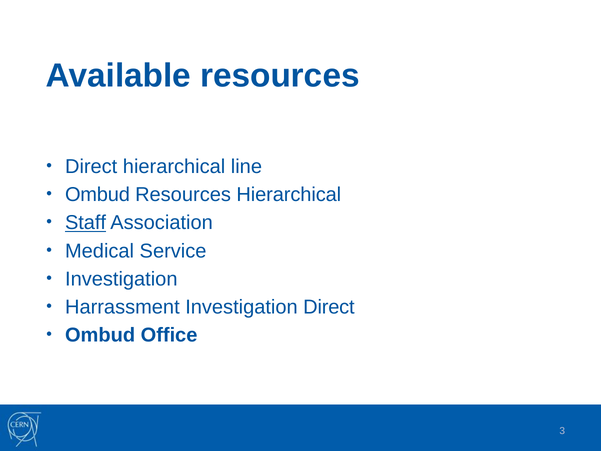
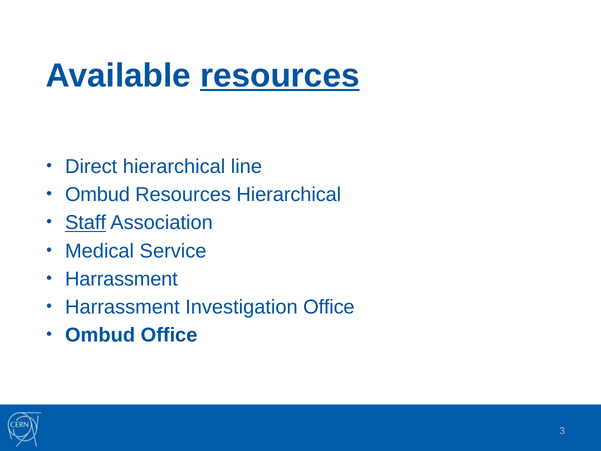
resources underline: none -> present (280, 76)
Investigation: Investigation -> Harrassment (121, 279)
Investigation Direct: Direct -> Office (329, 307)
